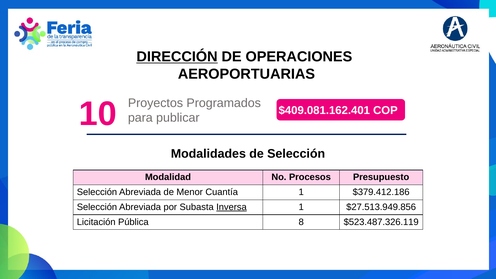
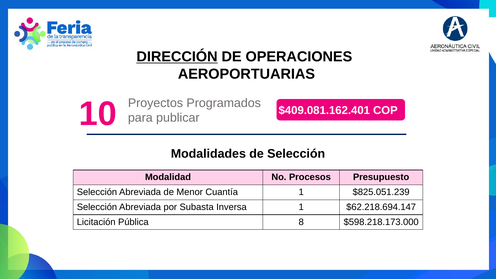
$379.412.186: $379.412.186 -> $825.051.239 (381, 192)
Inversa underline: present -> none (231, 207)
$27.513.949.856: $27.513.949.856 -> $62.218.694.147 (381, 207)
$523.487.326.119: $523.487.326.119 -> $598.218.173.000 (381, 222)
